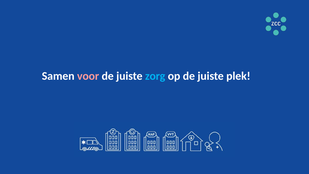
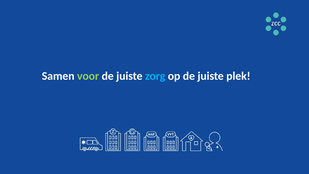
voor colour: pink -> light green (88, 76)
